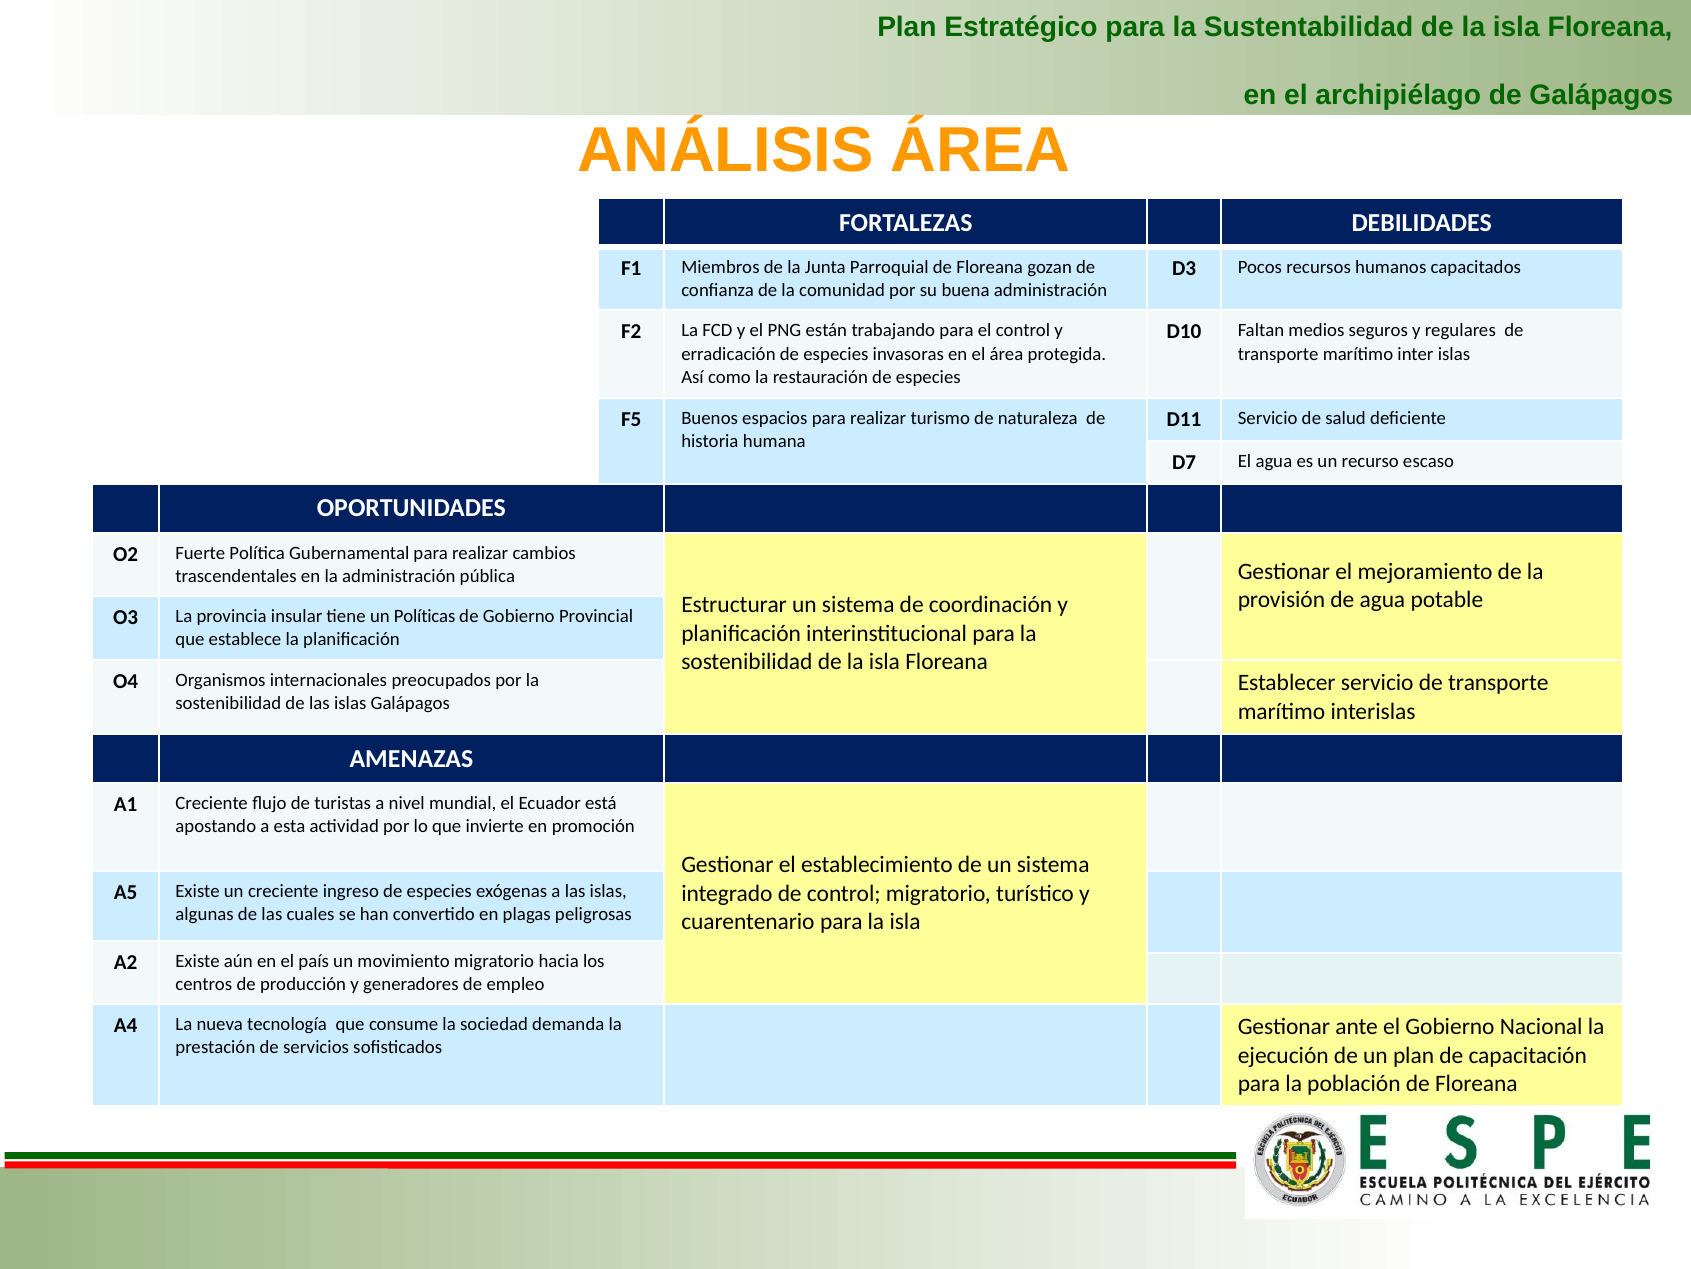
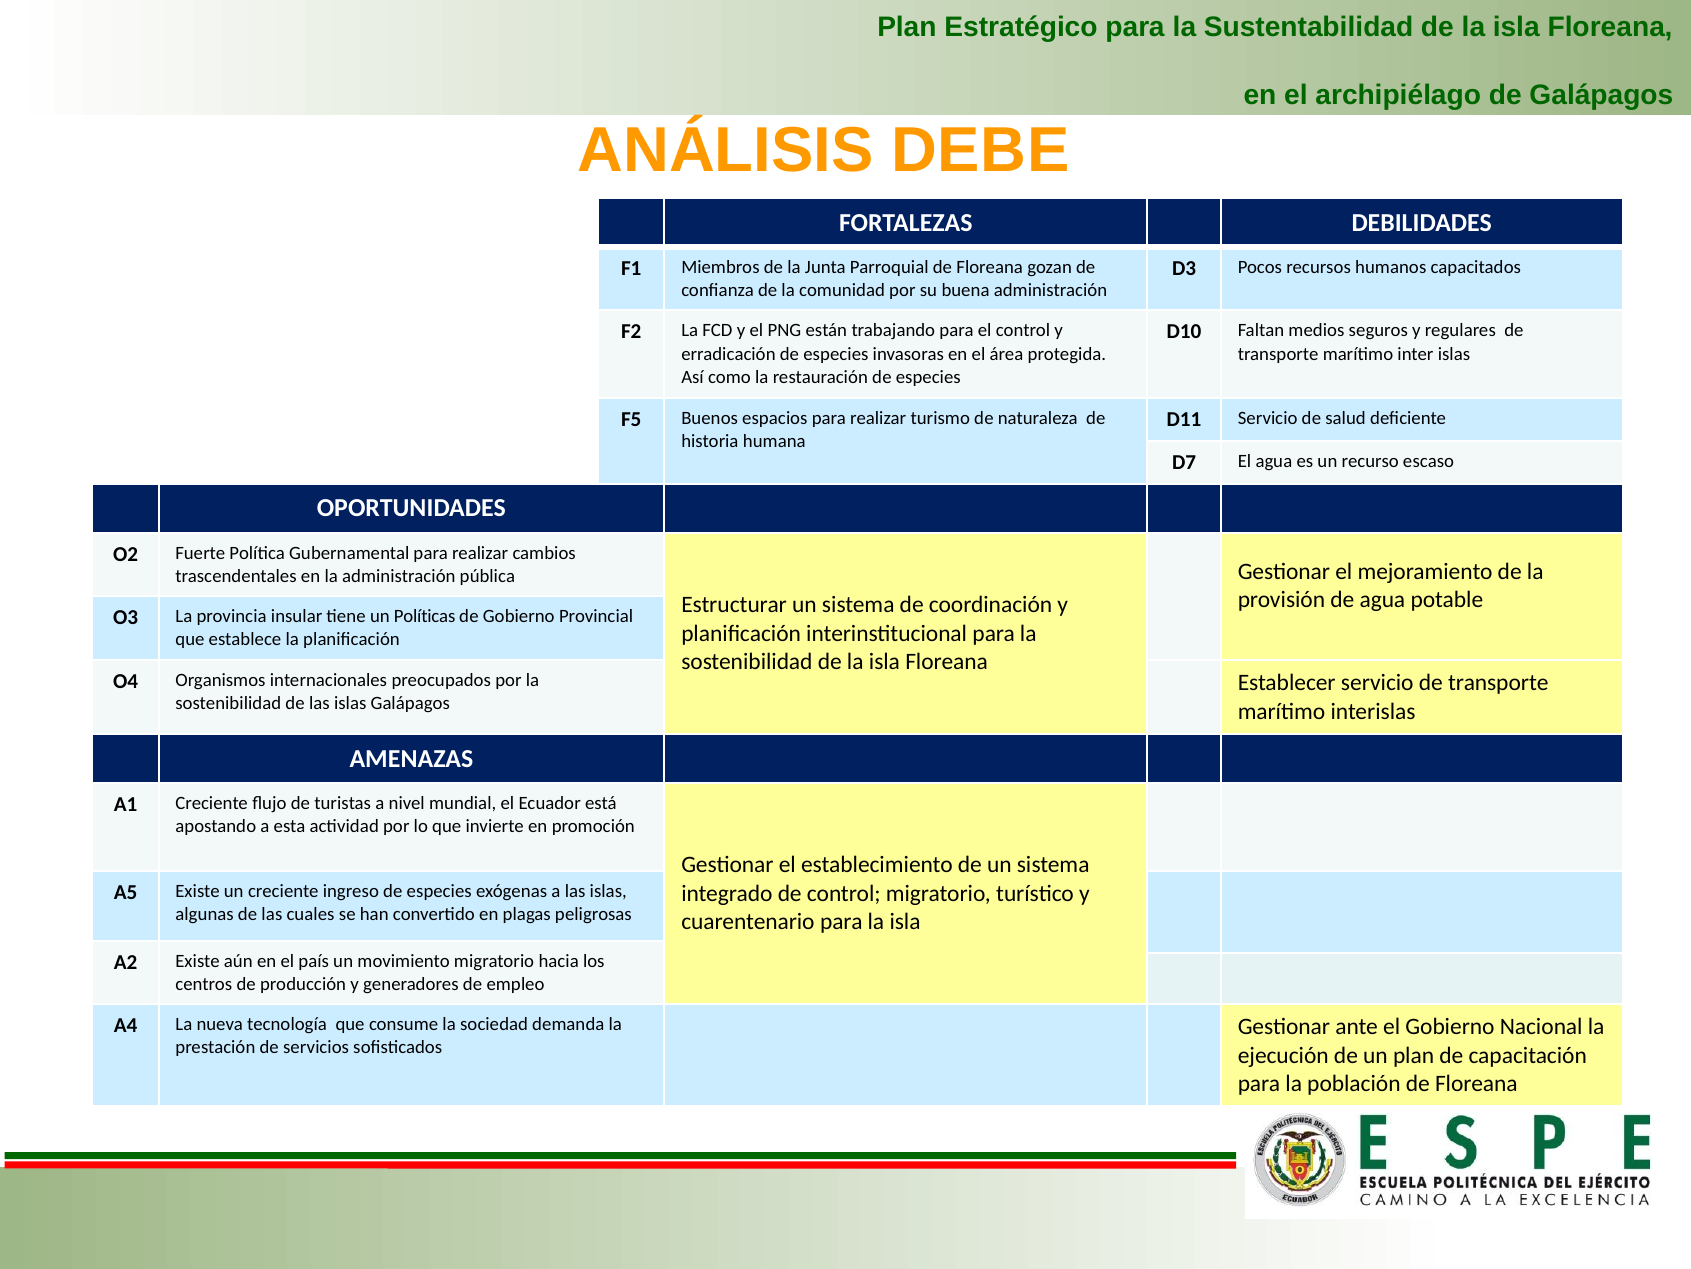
ANÁLISIS ÁREA: ÁREA -> DEBE (980, 151)
